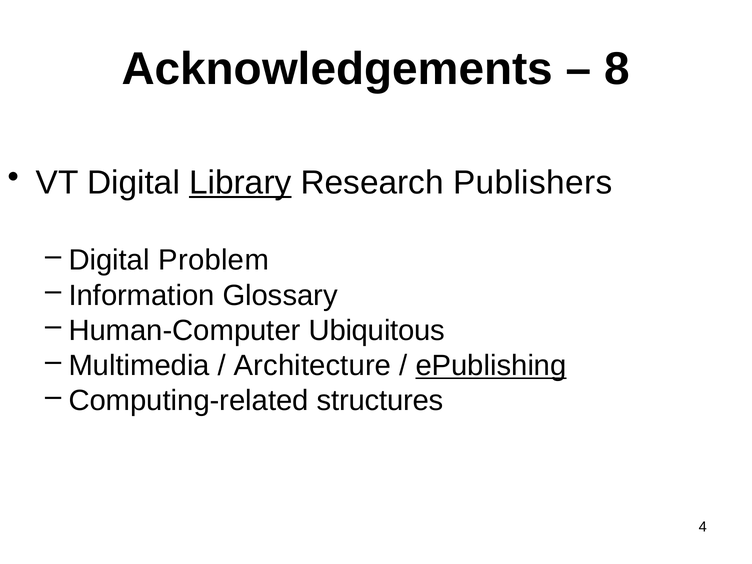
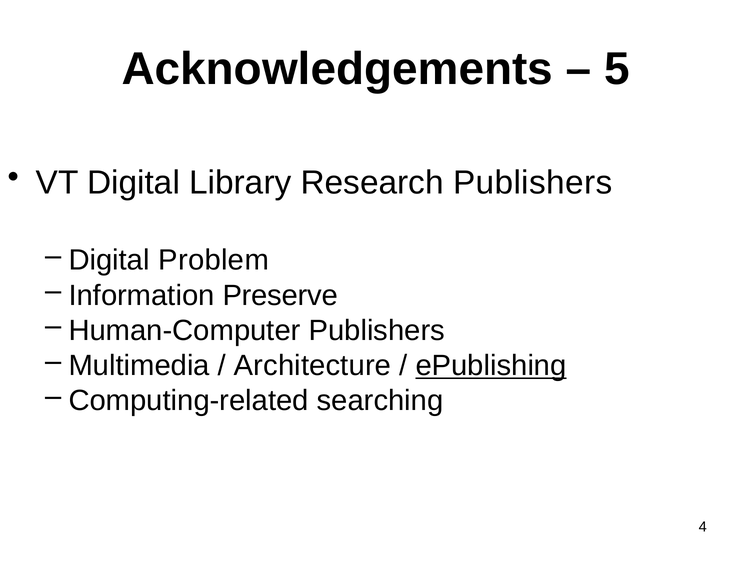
8: 8 -> 5 (617, 69)
Library underline: present -> none (240, 183)
Glossary: Glossary -> Preserve (280, 295)
Human-Computer Ubiquitous: Ubiquitous -> Publishers (377, 330)
structures: structures -> searching (380, 401)
